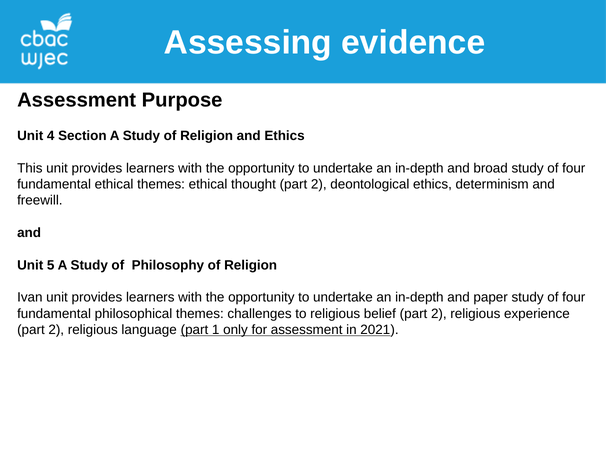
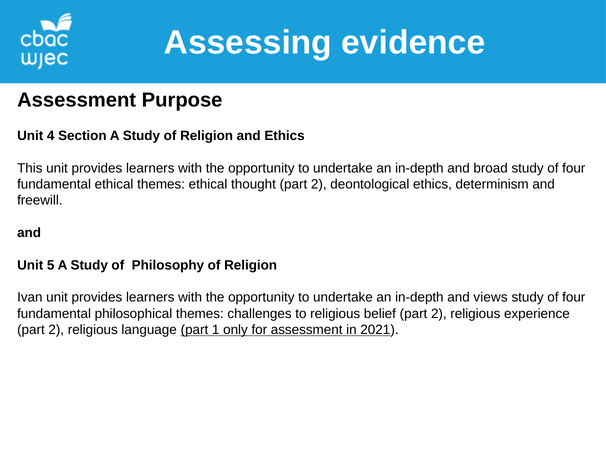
paper: paper -> views (491, 297)
